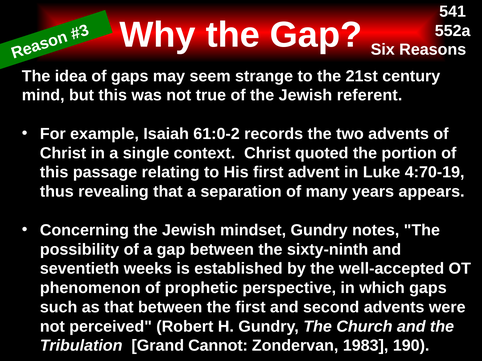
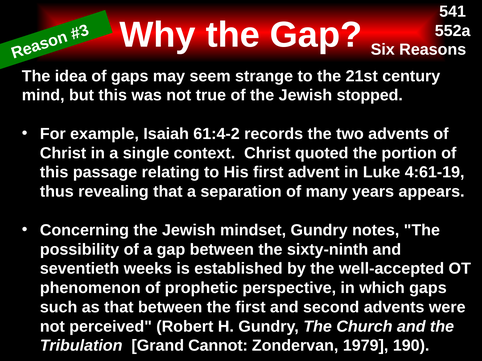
referent: referent -> stopped (370, 95)
61:0-2: 61:0-2 -> 61:4-2 (217, 134)
4:70-19: 4:70-19 -> 4:61-19 (435, 173)
1983: 1983 -> 1979 (366, 346)
